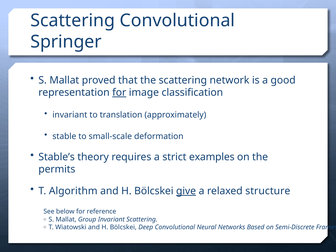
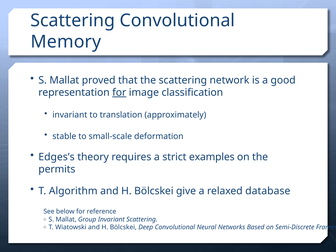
Springer: Springer -> Memory (66, 42)
Stable’s: Stable’s -> Edges’s (57, 157)
give underline: present -> none (186, 191)
structure: structure -> database (268, 191)
